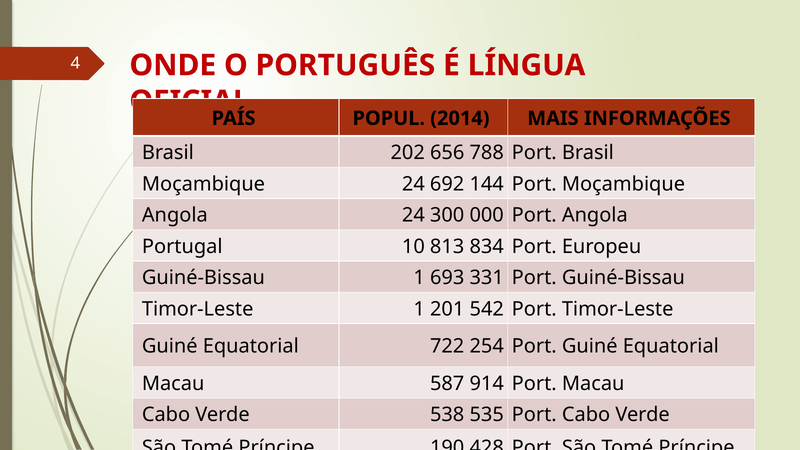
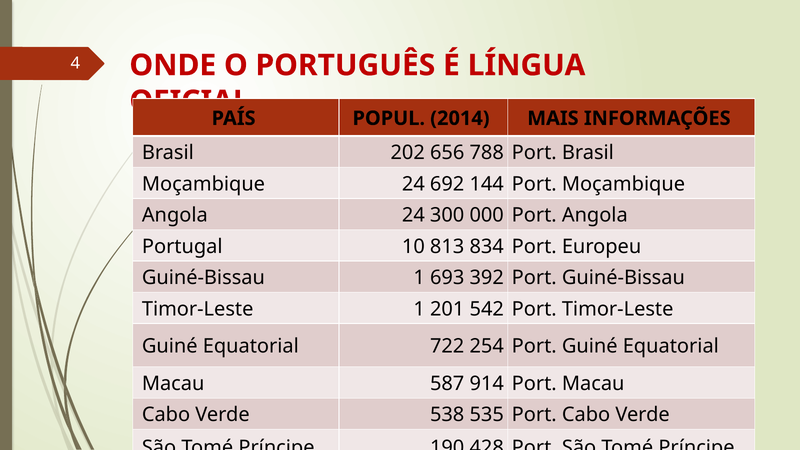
331: 331 -> 392 (487, 278)
